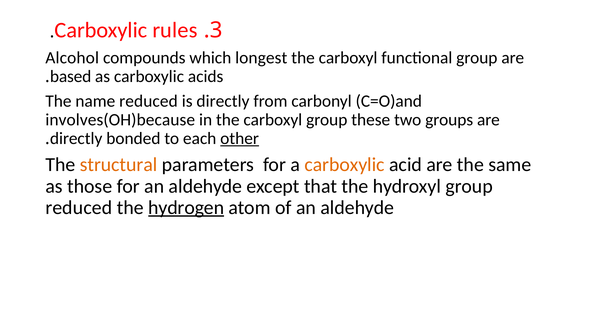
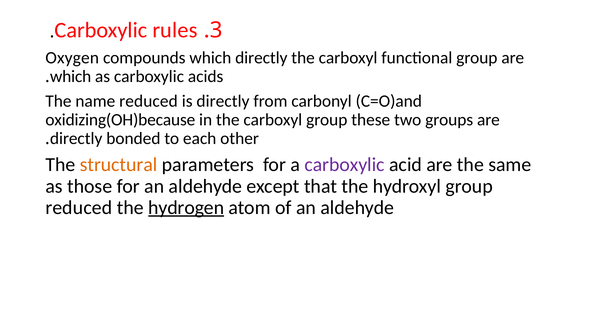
Alcohol: Alcohol -> Oxygen (72, 58)
which longest: longest -> directly (261, 58)
based: based -> which (71, 76)
involves(OH)because: involves(OH)because -> oxidizing(OH)because (120, 120)
other underline: present -> none (240, 139)
carboxylic colour: orange -> purple (345, 165)
